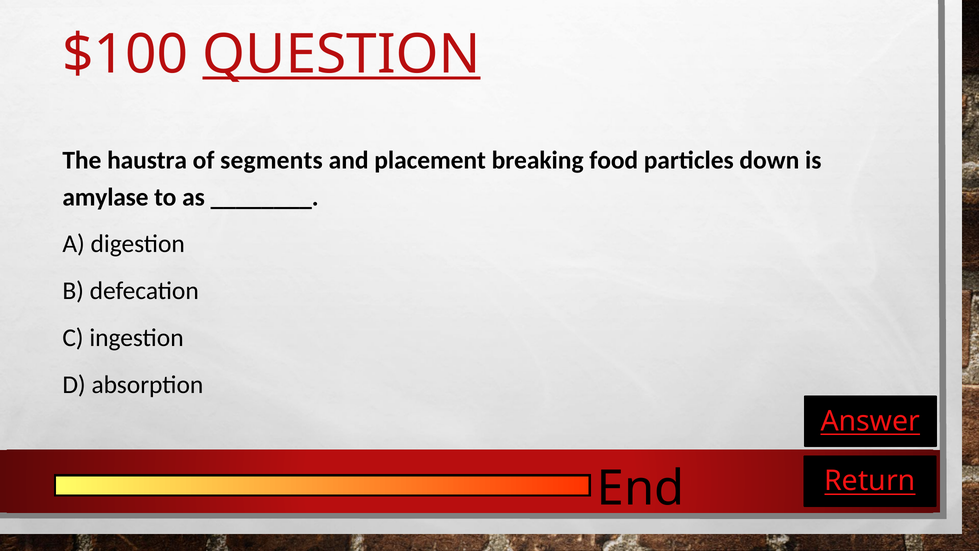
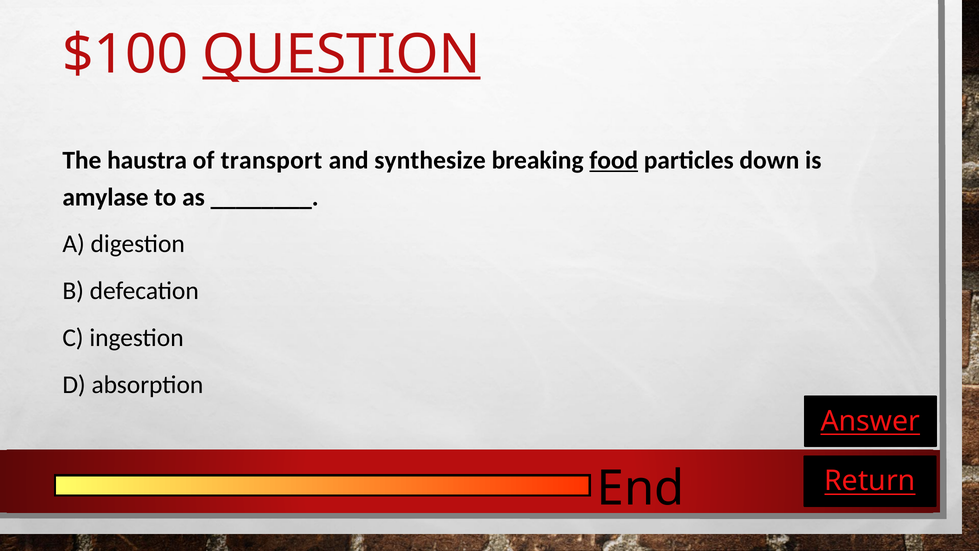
segments: segments -> transport (271, 160)
placement: placement -> synthesize (430, 160)
food underline: none -> present (614, 160)
